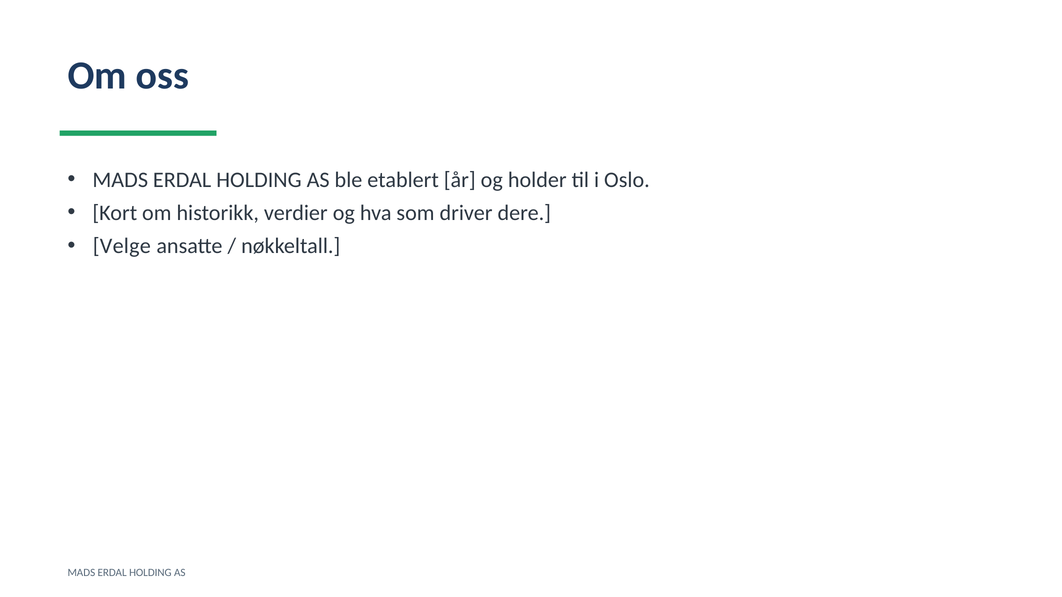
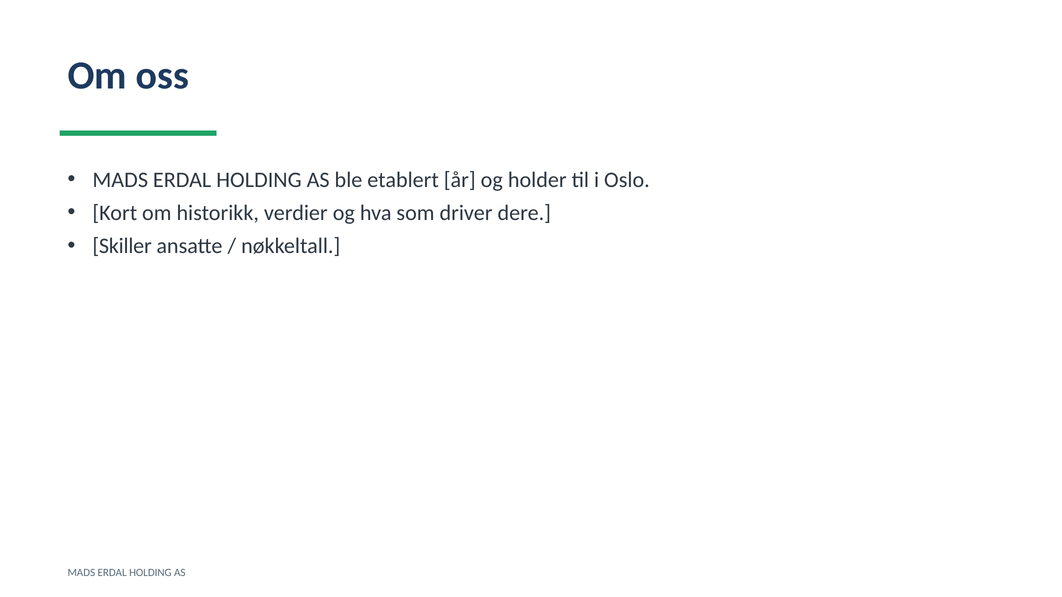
Velge: Velge -> Skiller (122, 246)
